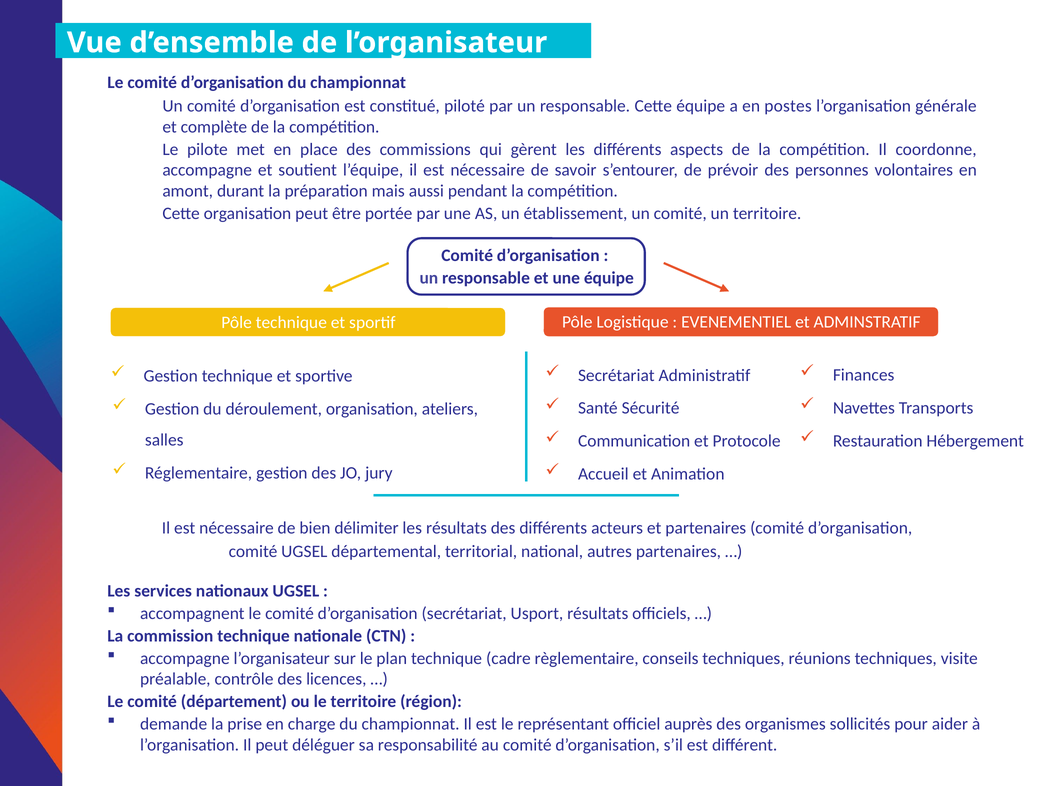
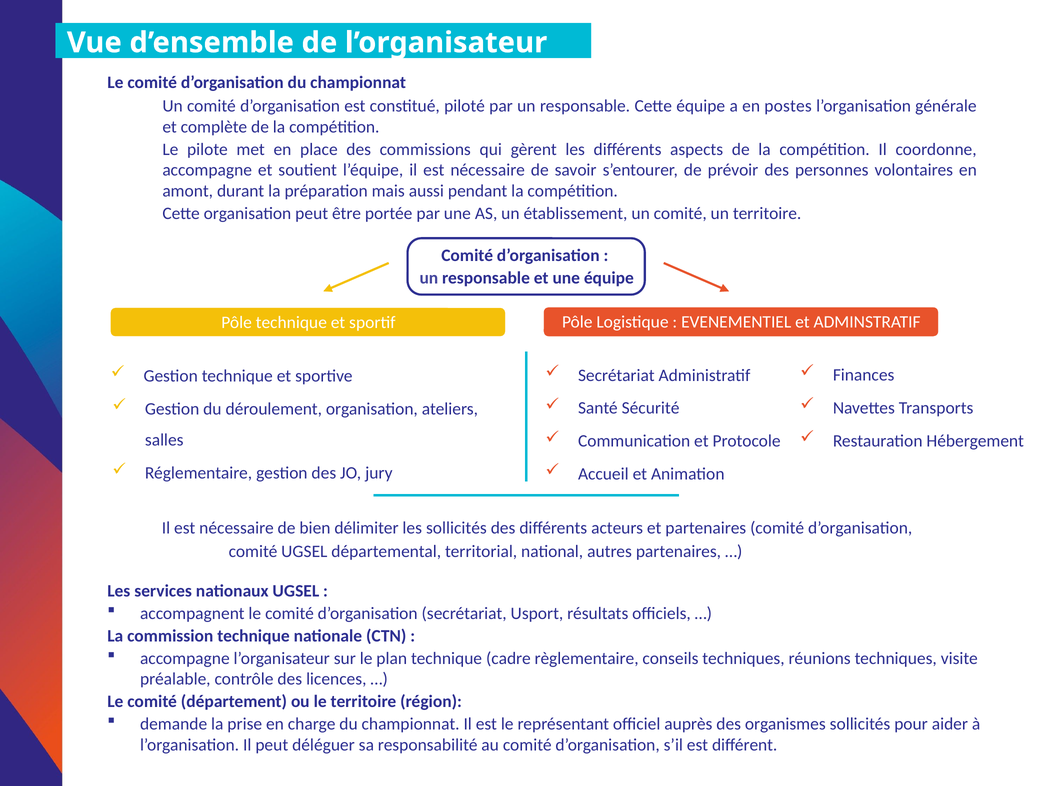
les résultats: résultats -> sollicités (456, 529)
